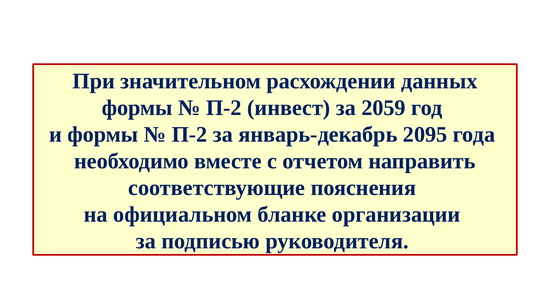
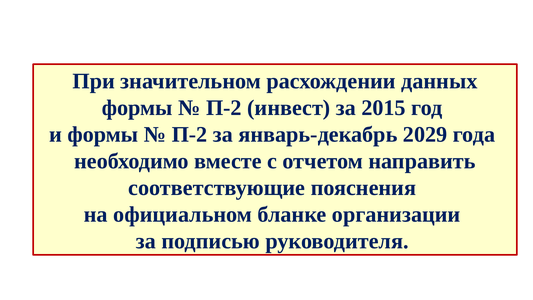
2059: 2059 -> 2015 (384, 108)
2095: 2095 -> 2029 (425, 134)
